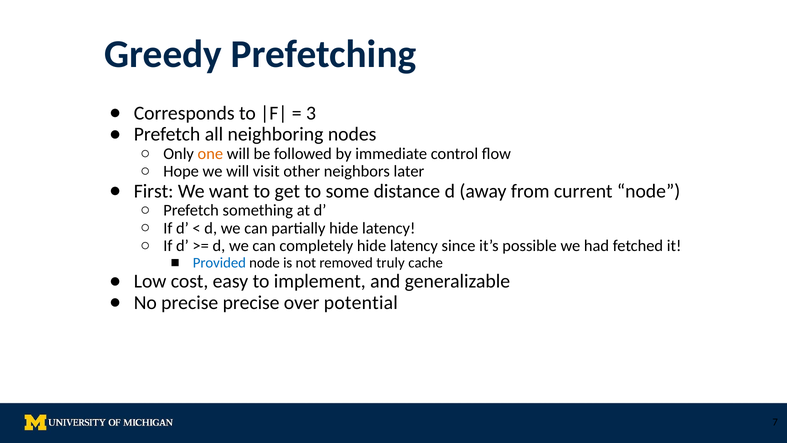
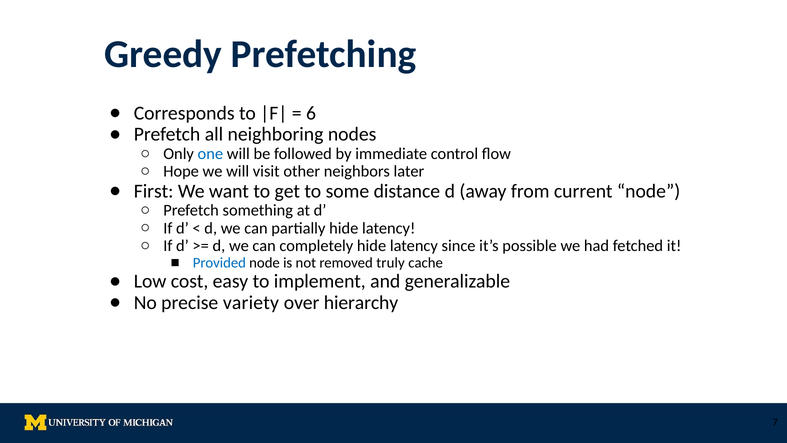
3: 3 -> 6 (311, 113)
one colour: orange -> blue (210, 154)
precise precise: precise -> variety (251, 302)
potential: potential -> hierarchy (361, 302)
